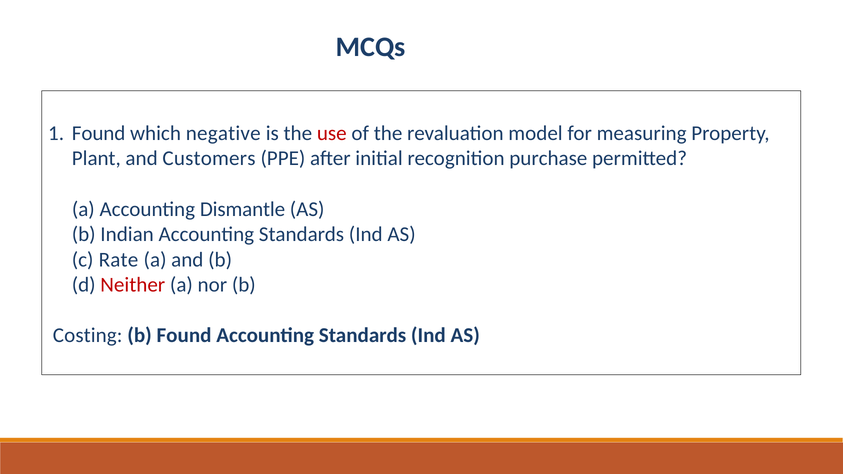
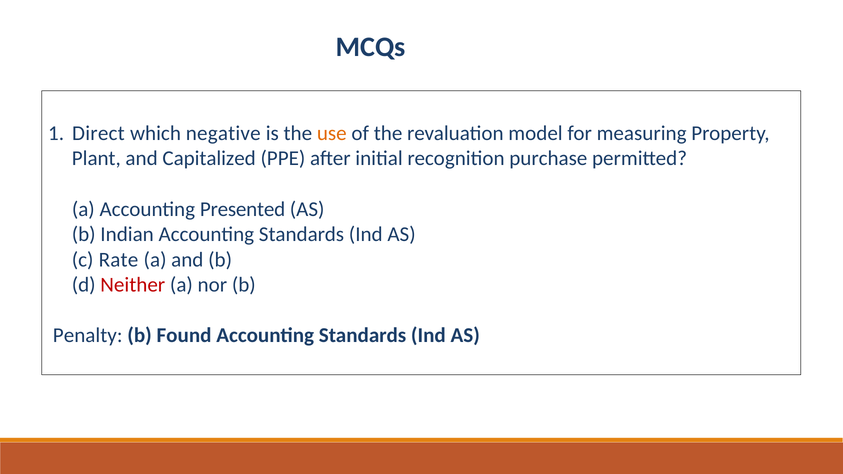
Found: Found -> Direct (98, 133)
use colour: red -> orange (332, 133)
Customers: Customers -> Capitalized (209, 159)
Dismantle: Dismantle -> Presented (243, 209)
Costing: Costing -> Penalty (88, 336)
